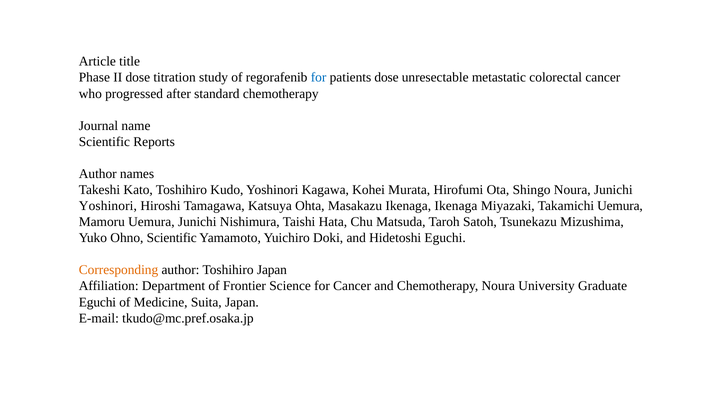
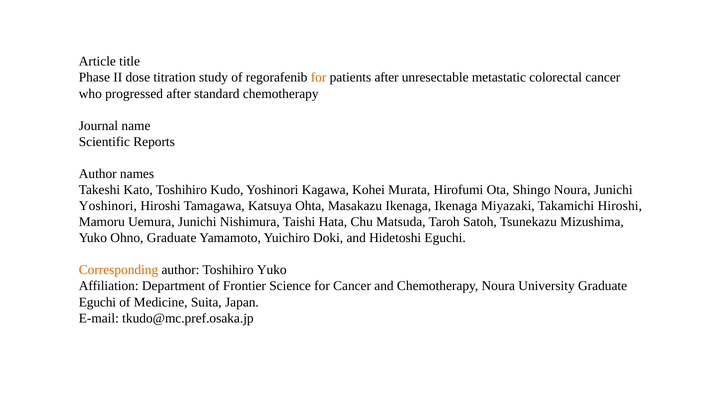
for colour: blue -> orange (319, 78)
patients dose: dose -> after (387, 78)
Takamichi Uemura: Uemura -> Hiroshi (620, 206)
Ohno Scientific: Scientific -> Graduate (172, 238)
Toshihiro Japan: Japan -> Yuko (272, 270)
